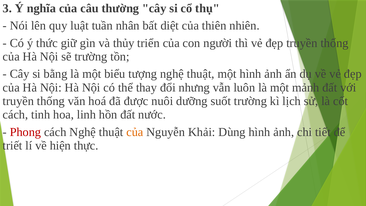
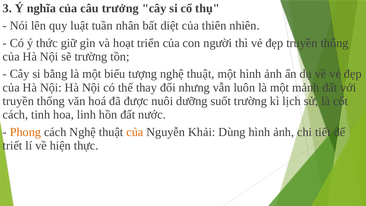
thường: thường -> trưởng (120, 8)
thủy: thủy -> hoạt (124, 43)
Phong colour: red -> orange (25, 132)
